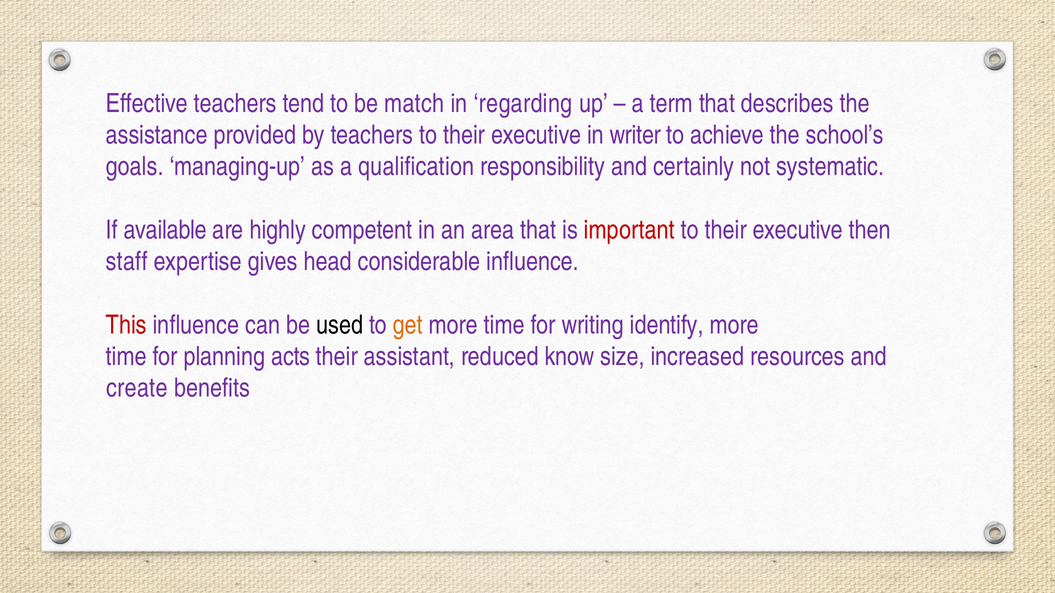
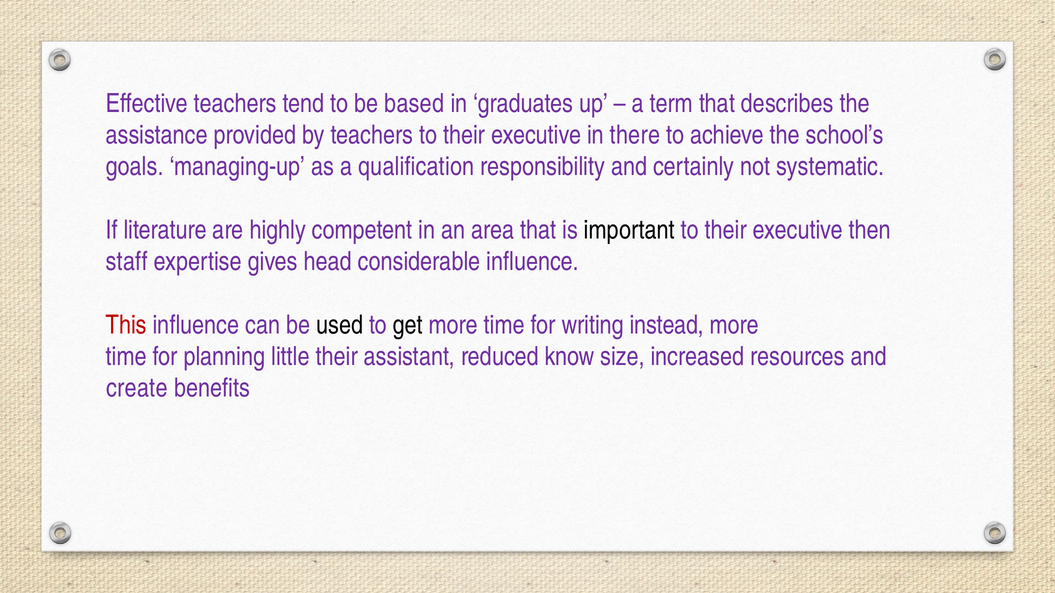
match: match -> based (414, 104)
regarding: regarding -> graduates (523, 104)
writer: writer -> there (635, 135)
available: available -> literature (165, 230)
important colour: red -> black (629, 230)
get colour: orange -> black (408, 325)
identify: identify -> instead (667, 325)
acts: acts -> little (291, 357)
